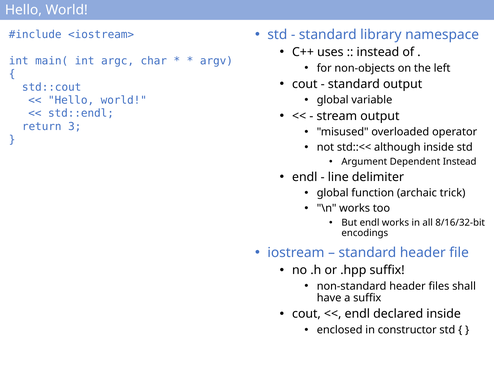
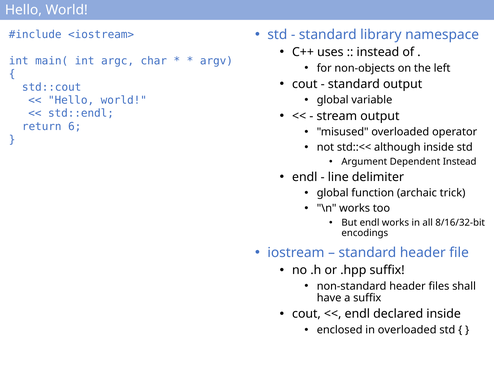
3: 3 -> 6 (75, 127)
in constructor: constructor -> overloaded (407, 330)
